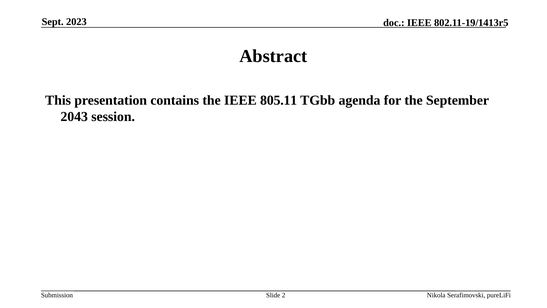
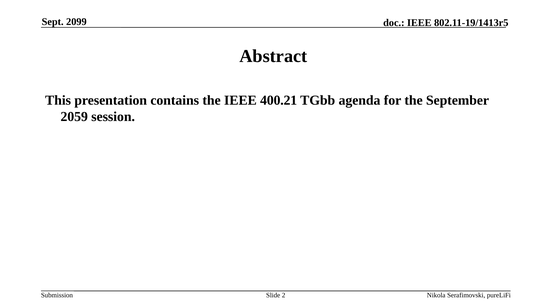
2023: 2023 -> 2099 (76, 22)
805.11: 805.11 -> 400.21 (279, 100)
2043: 2043 -> 2059 (74, 117)
